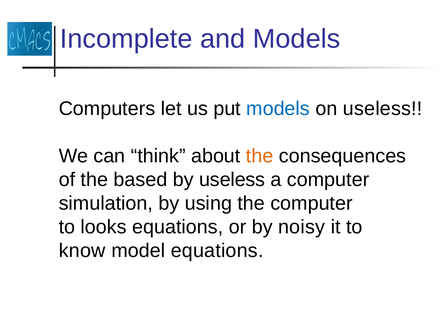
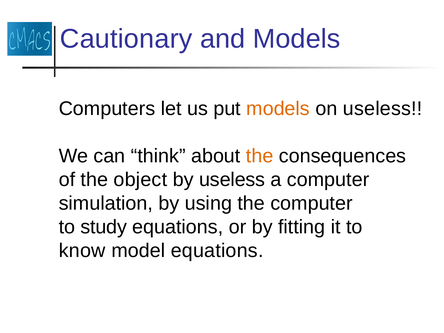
Incomplete: Incomplete -> Cautionary (126, 39)
models colour: blue -> orange (278, 109)
based: based -> object (140, 180)
looks: looks -> study (104, 227)
noisy: noisy -> fitting (302, 227)
